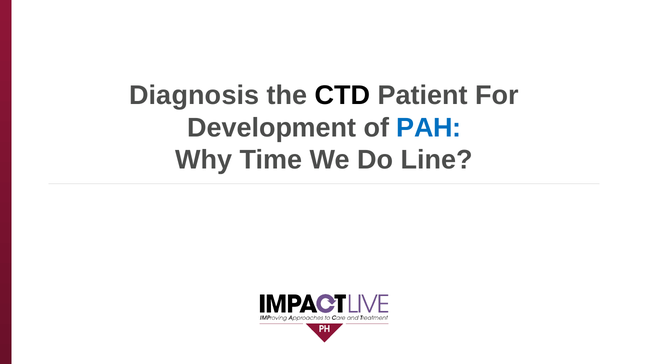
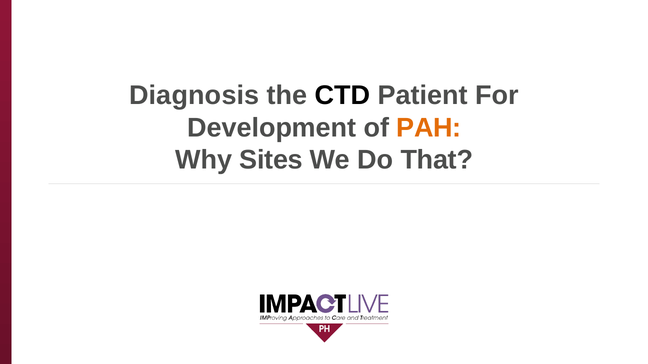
PAH colour: blue -> orange (429, 128)
Time: Time -> Sites (271, 160)
Line: Line -> That (437, 160)
